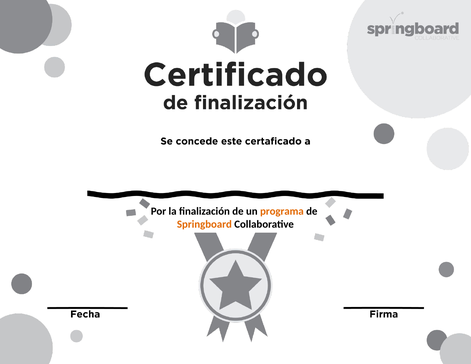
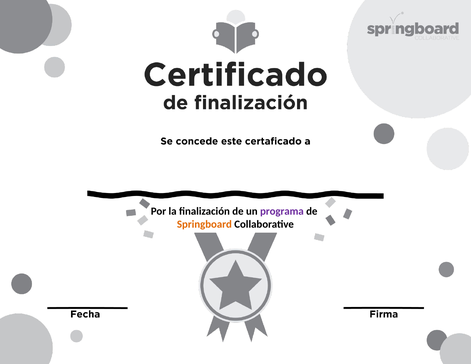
programa colour: orange -> purple (282, 211)
